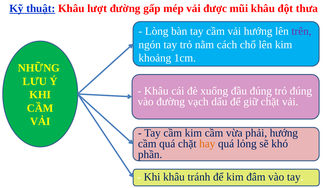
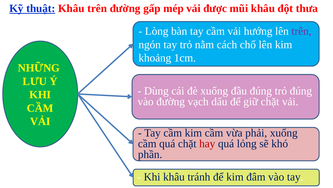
Khâu lượt: lượt -> trên (97, 8)
Khâu: Khâu -> Dùng (156, 91)
phải hướng: hướng -> xuống (284, 132)
hay colour: orange -> red (207, 143)
